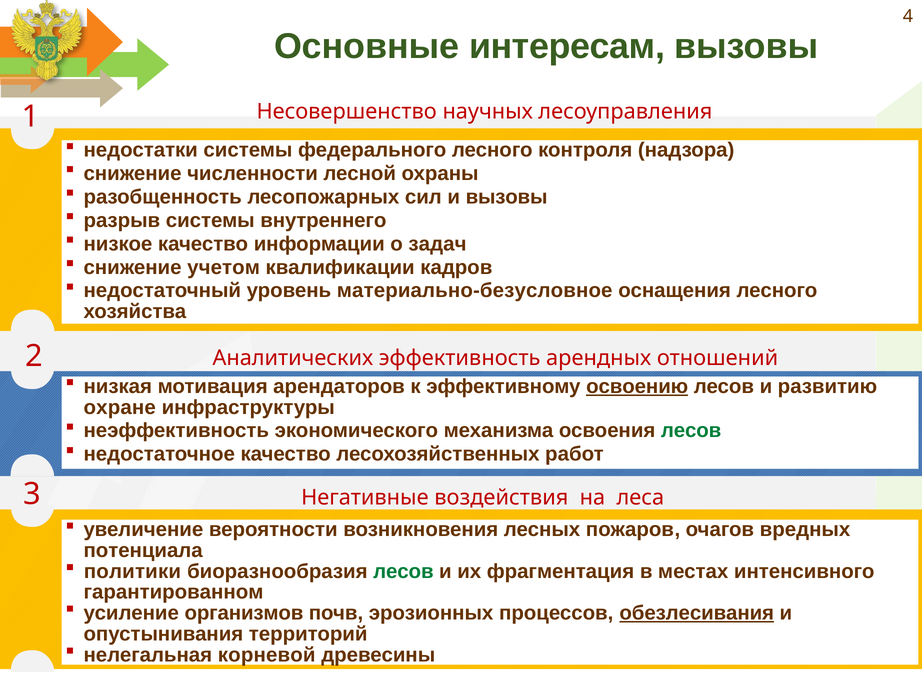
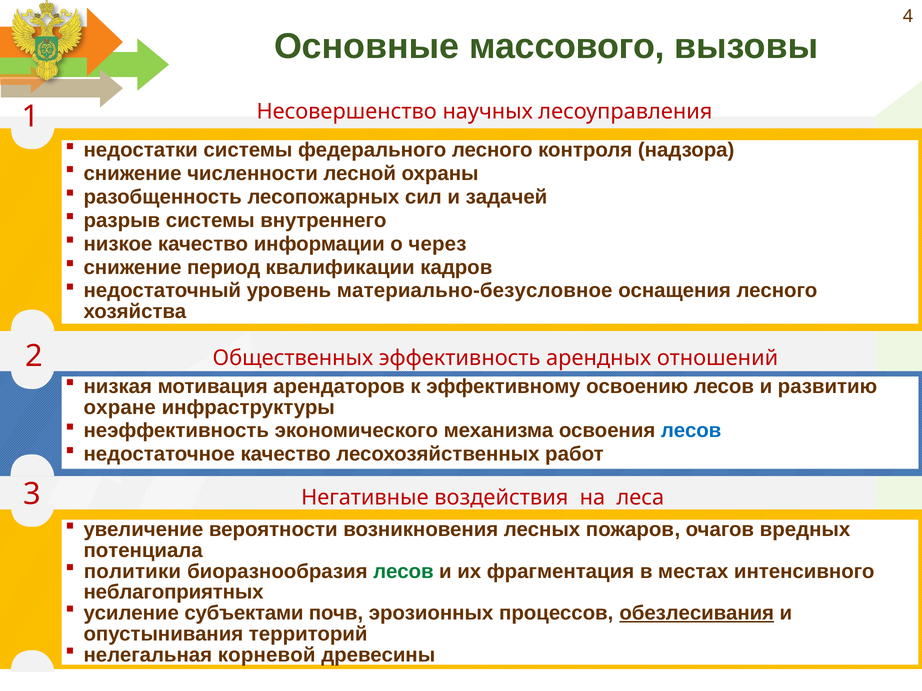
интересам: интересам -> массового (567, 47)
и вызовы: вызовы -> задачей (506, 197)
задач: задач -> через (437, 244)
учетом: учетом -> период (224, 267)
Аналитических: Аналитических -> Общественных (293, 358)
освоению underline: present -> none (637, 387)
лесов colour: green -> blue (691, 431)
гарантированном: гарантированном -> неблагоприятных (174, 593)
организмов: организмов -> субъектами (244, 613)
